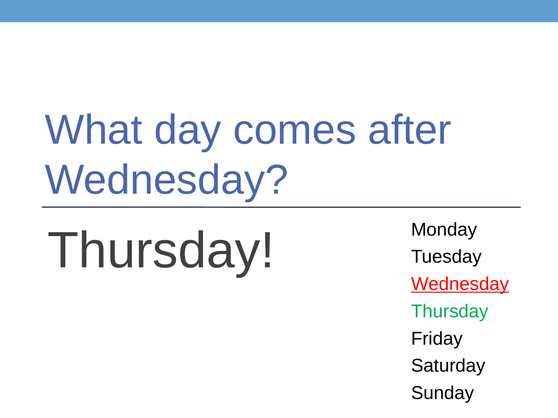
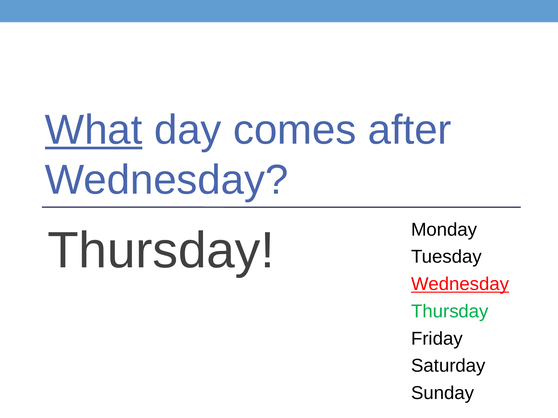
What underline: none -> present (94, 130)
